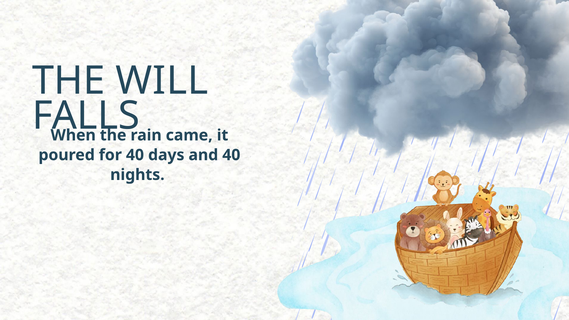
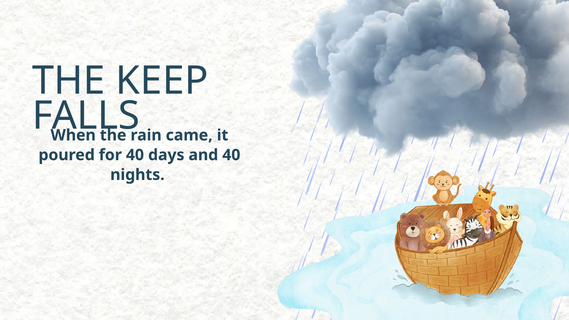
WILL: WILL -> KEEP (162, 81)
